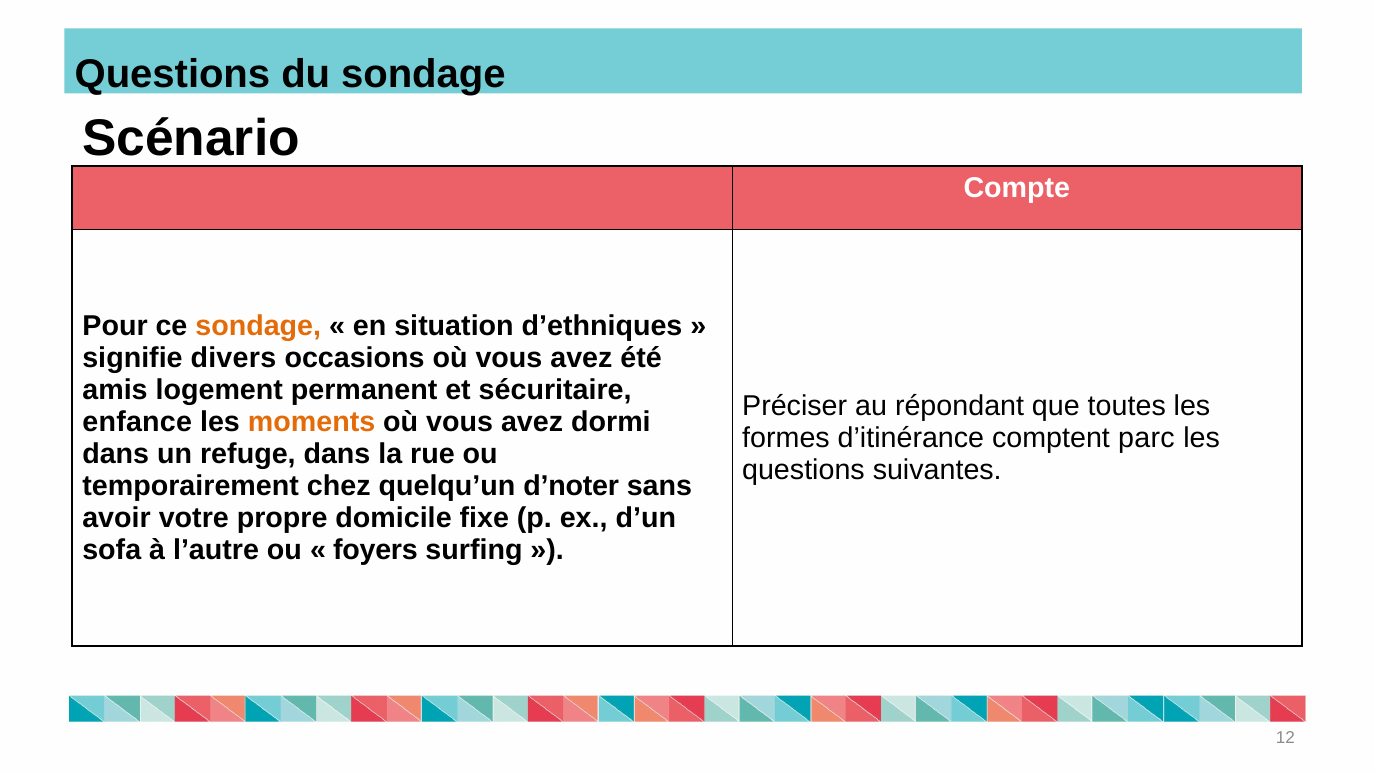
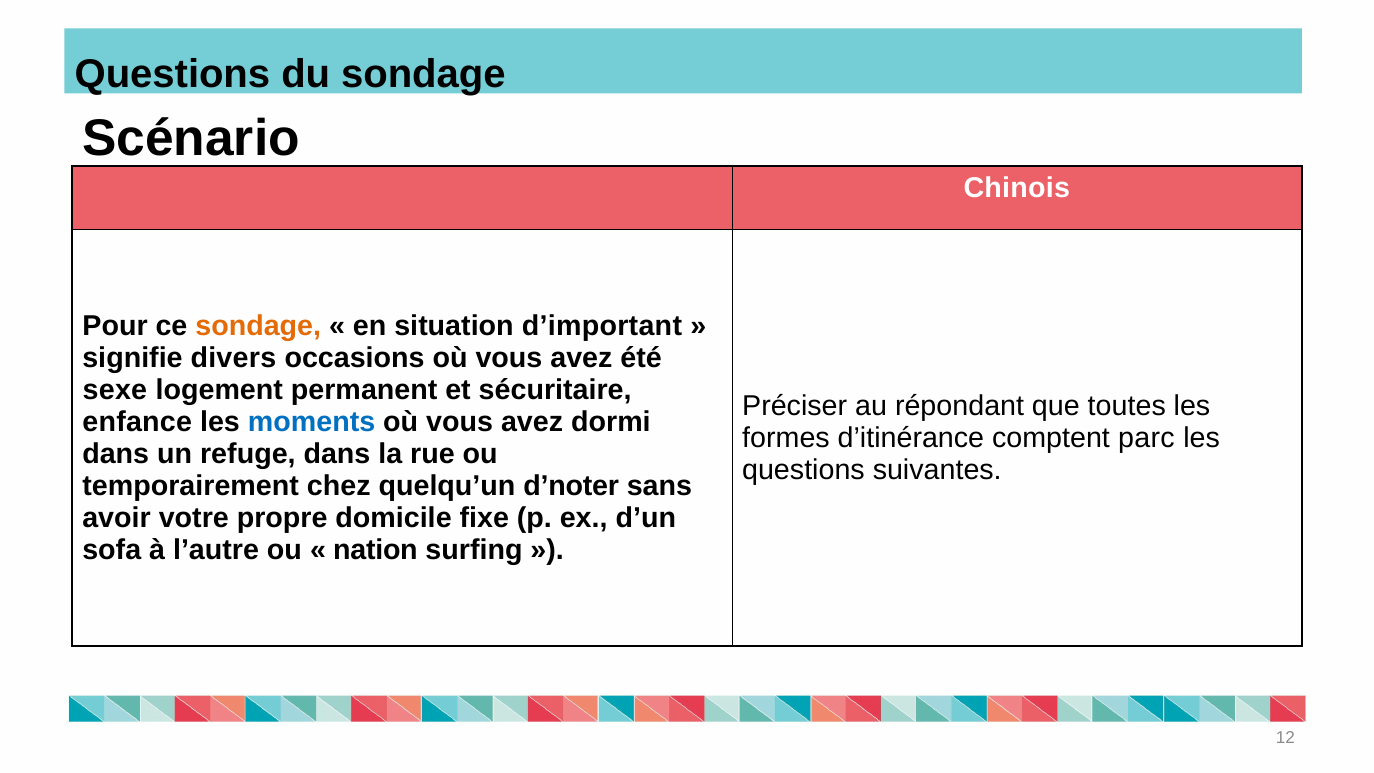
Compte: Compte -> Chinois (1017, 188)
d’ethniques: d’ethniques -> d’important (602, 326)
amis: amis -> sexe (115, 390)
moments colour: orange -> blue (312, 422)
foyers: foyers -> nation (375, 550)
